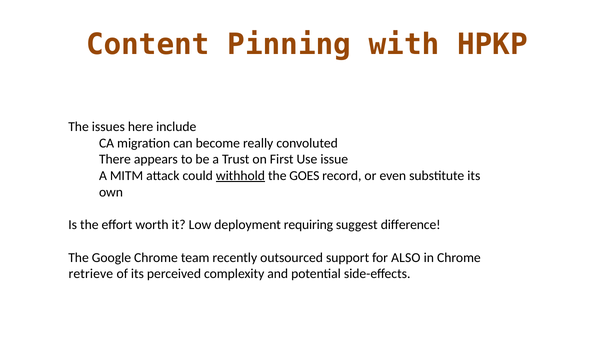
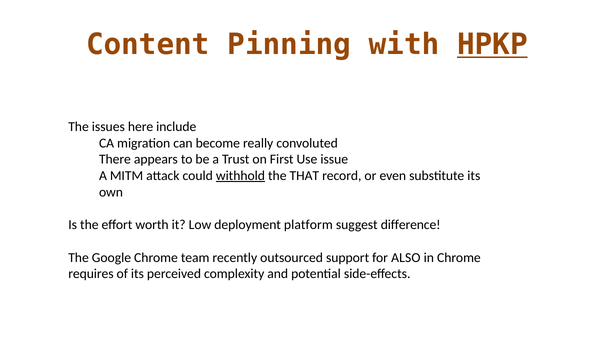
HPKP underline: none -> present (492, 45)
GOES: GOES -> THAT (304, 176)
requiring: requiring -> platform (308, 225)
retrieve: retrieve -> requires (91, 274)
